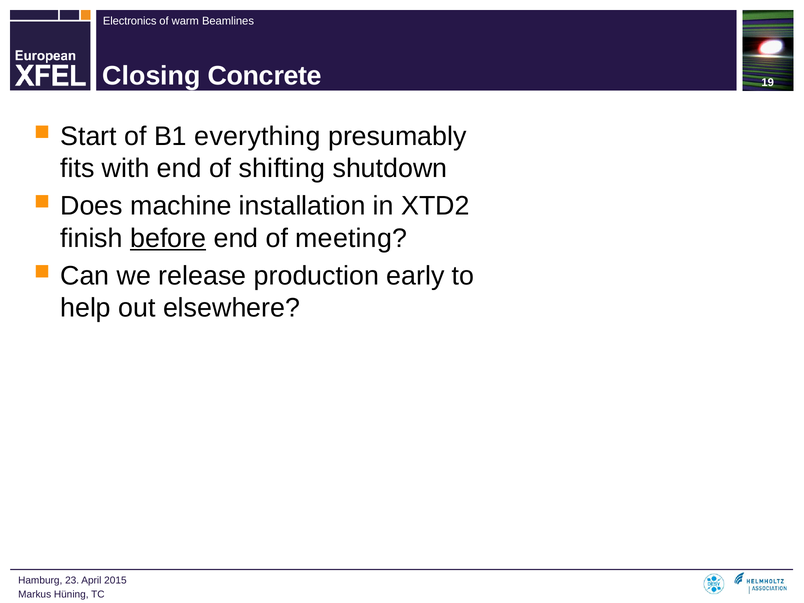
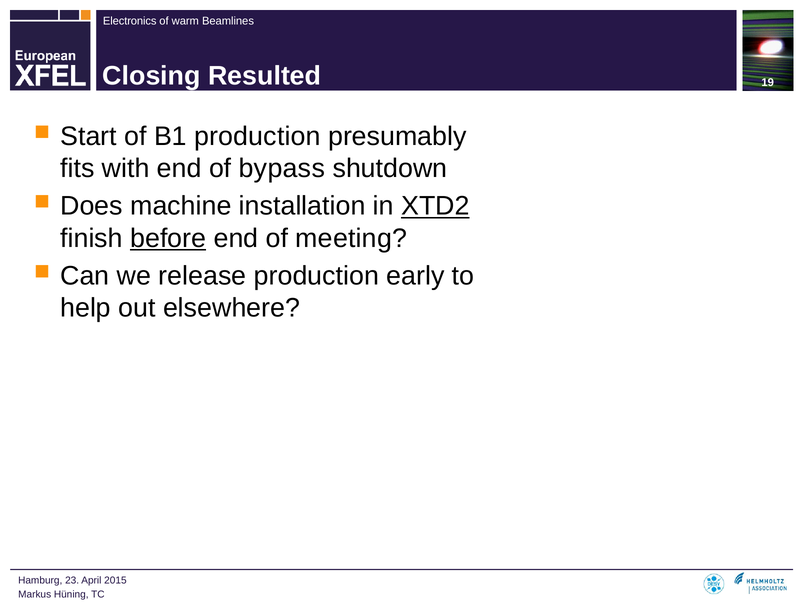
Concrete: Concrete -> Resulted (265, 76)
B1 everything: everything -> production (257, 136)
shifting: shifting -> bypass (282, 169)
XTD2 underline: none -> present (435, 206)
